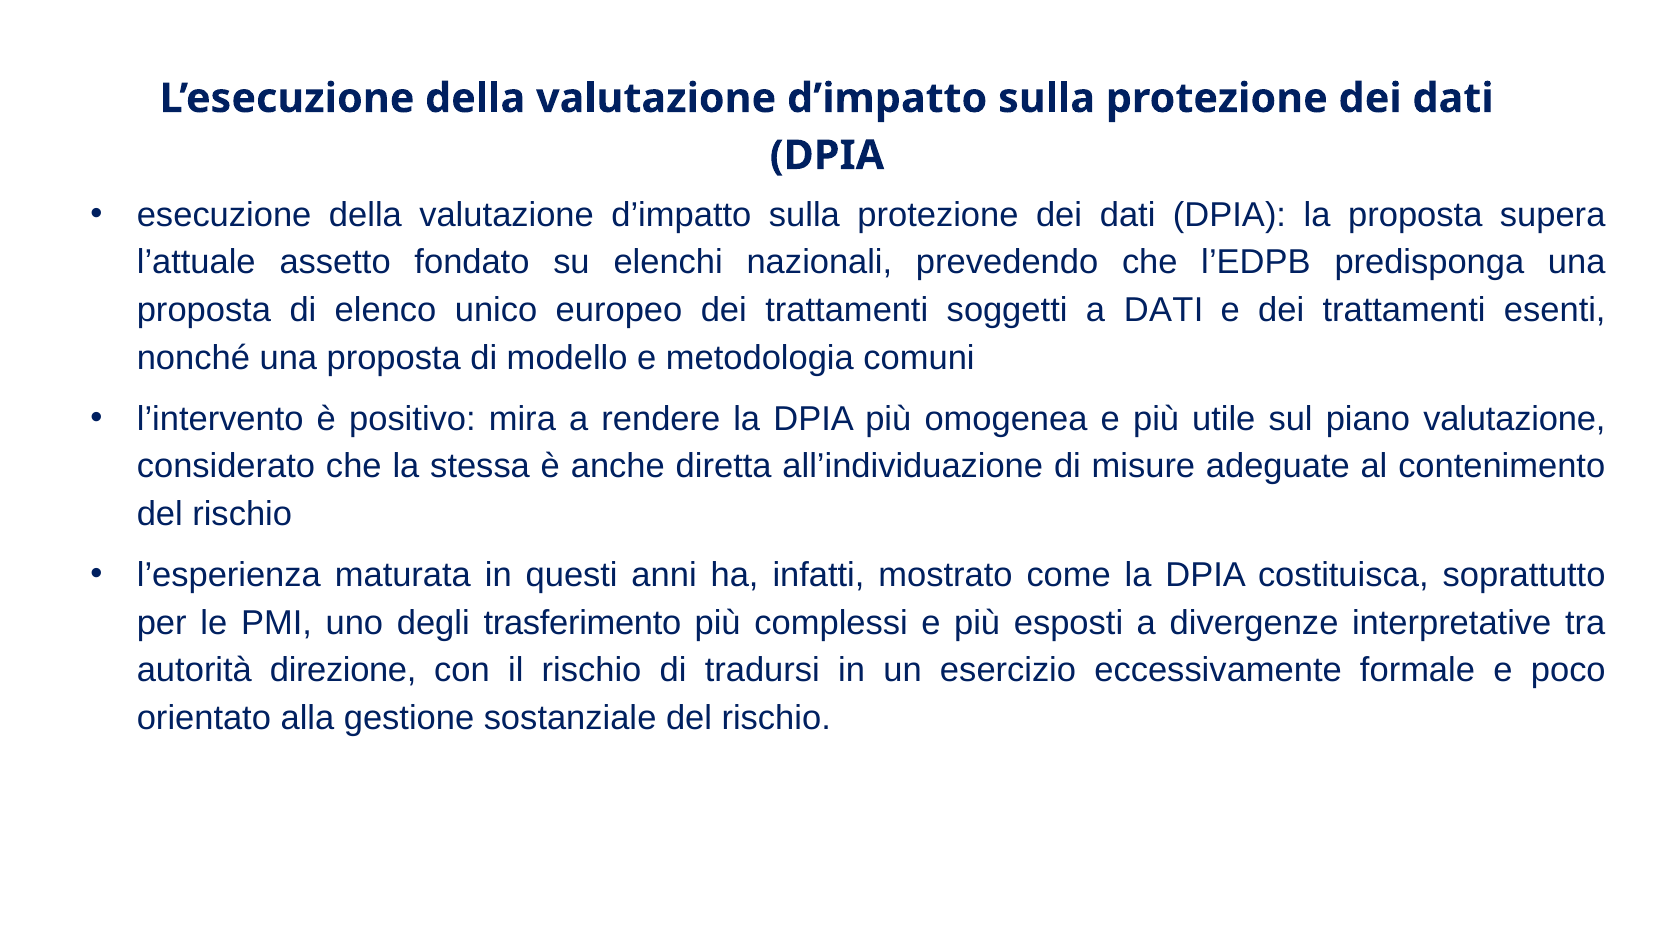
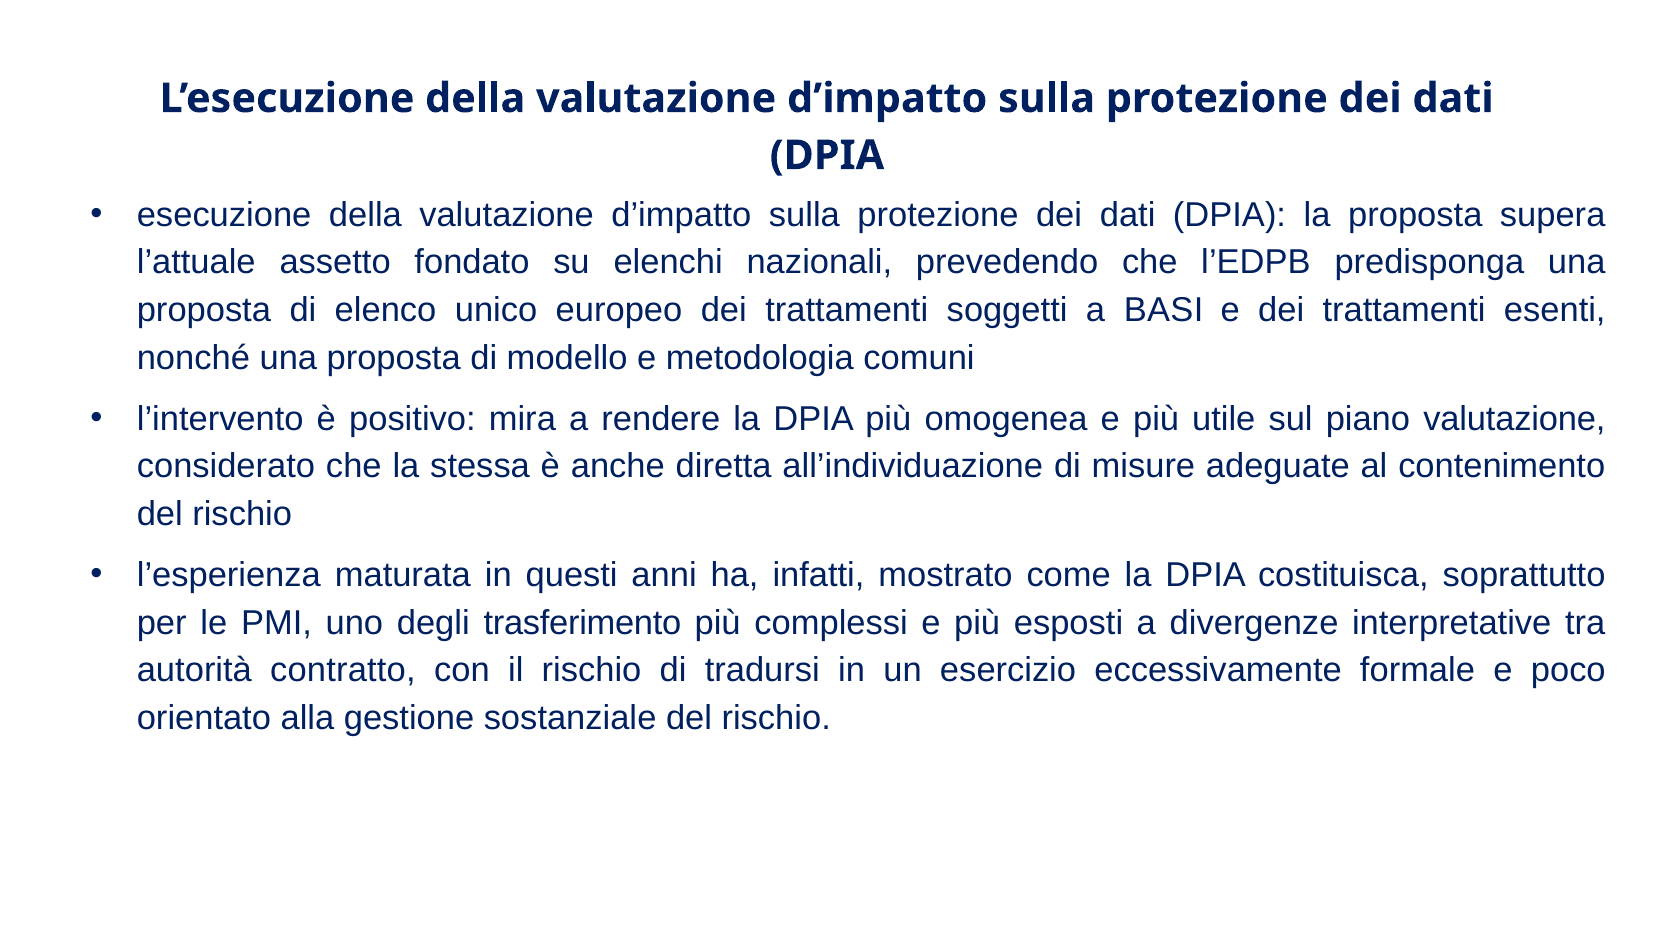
a DATI: DATI -> BASI (1164, 310)
direzione: direzione -> contratto (343, 671)
